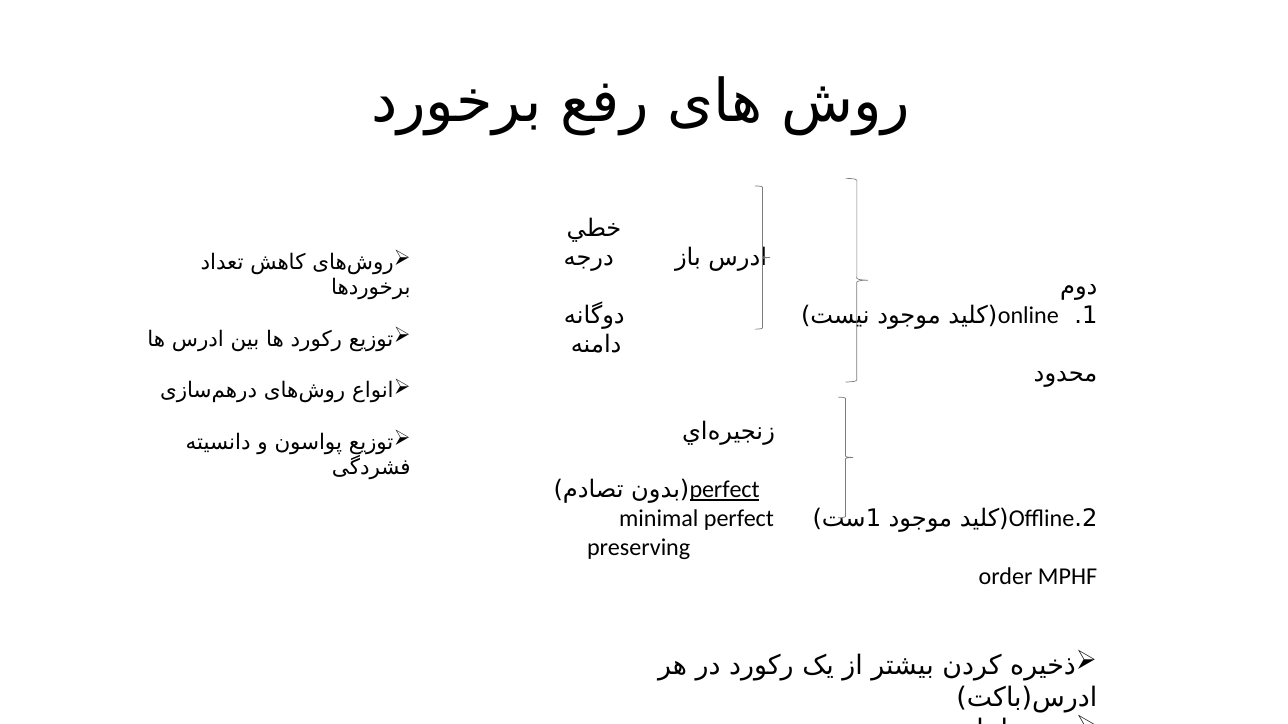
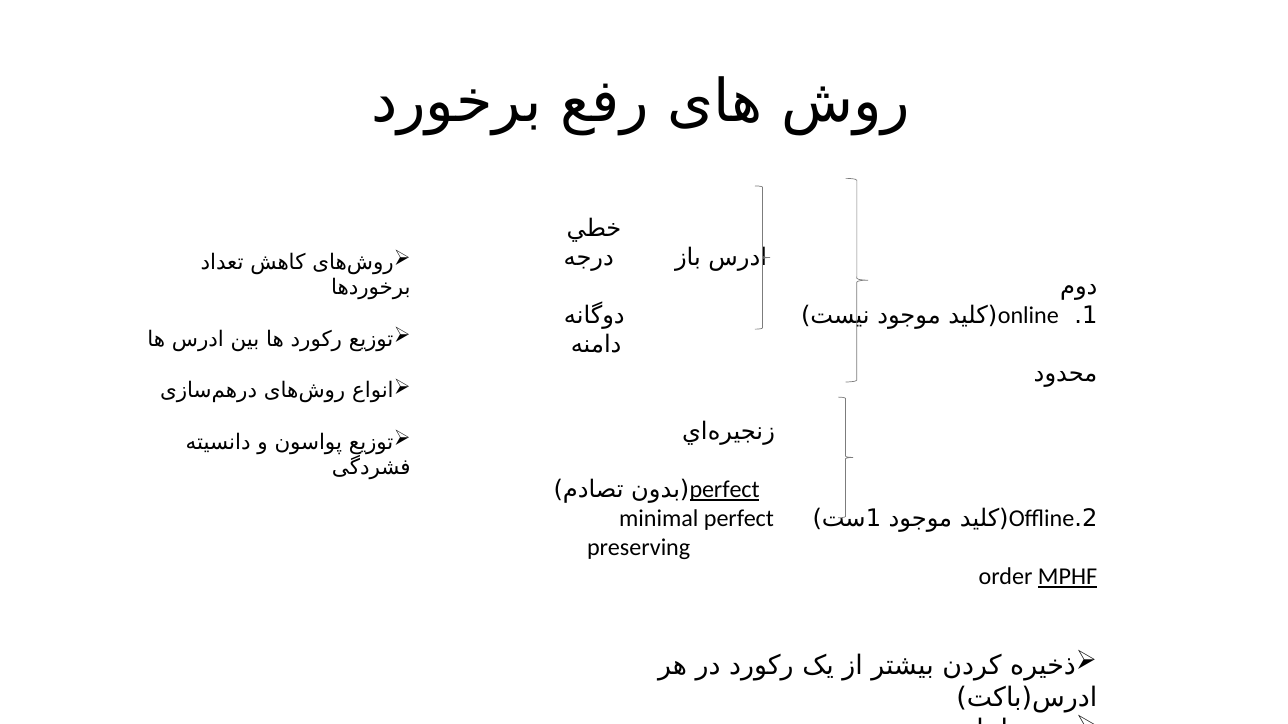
MPHF underline: none -> present (1068, 577)
